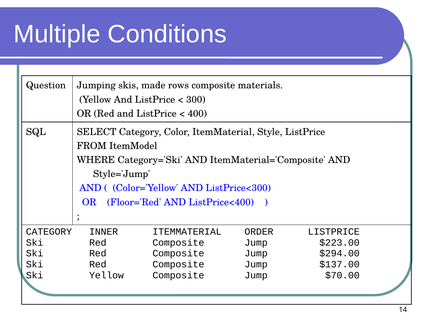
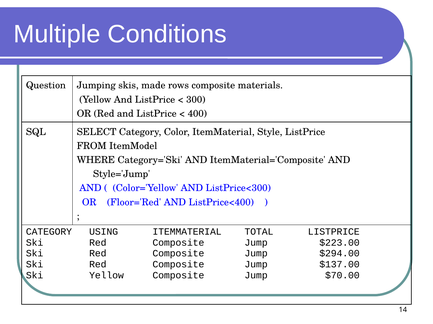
INNER: INNER -> USING (104, 232)
ORDER: ORDER -> TOTAL (259, 232)
